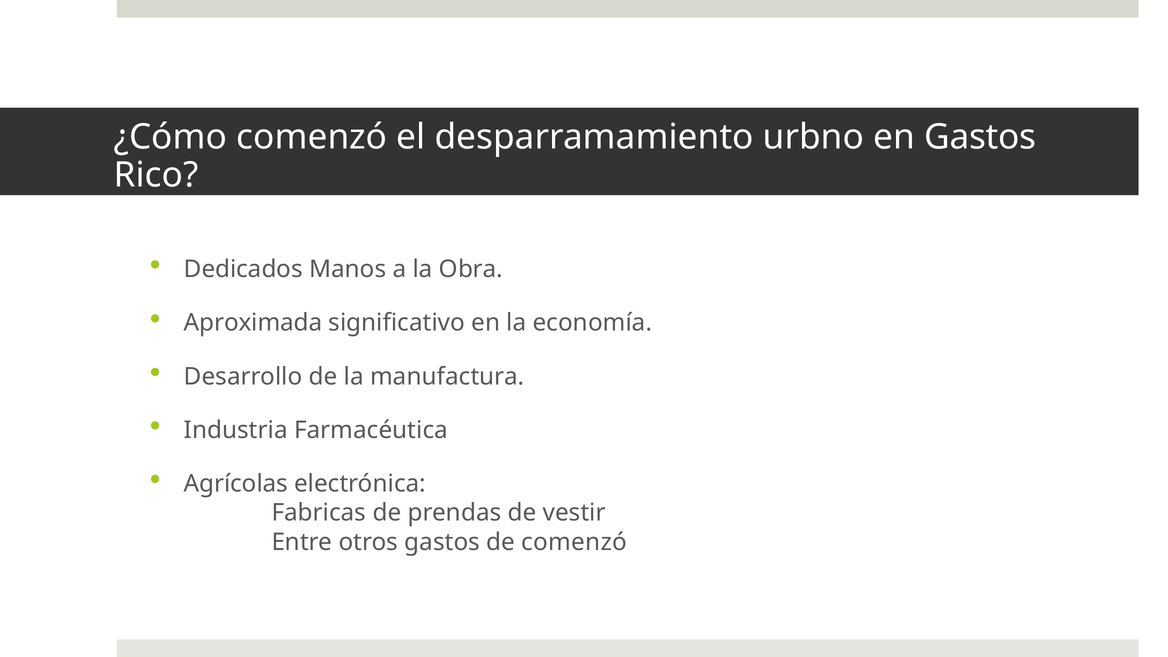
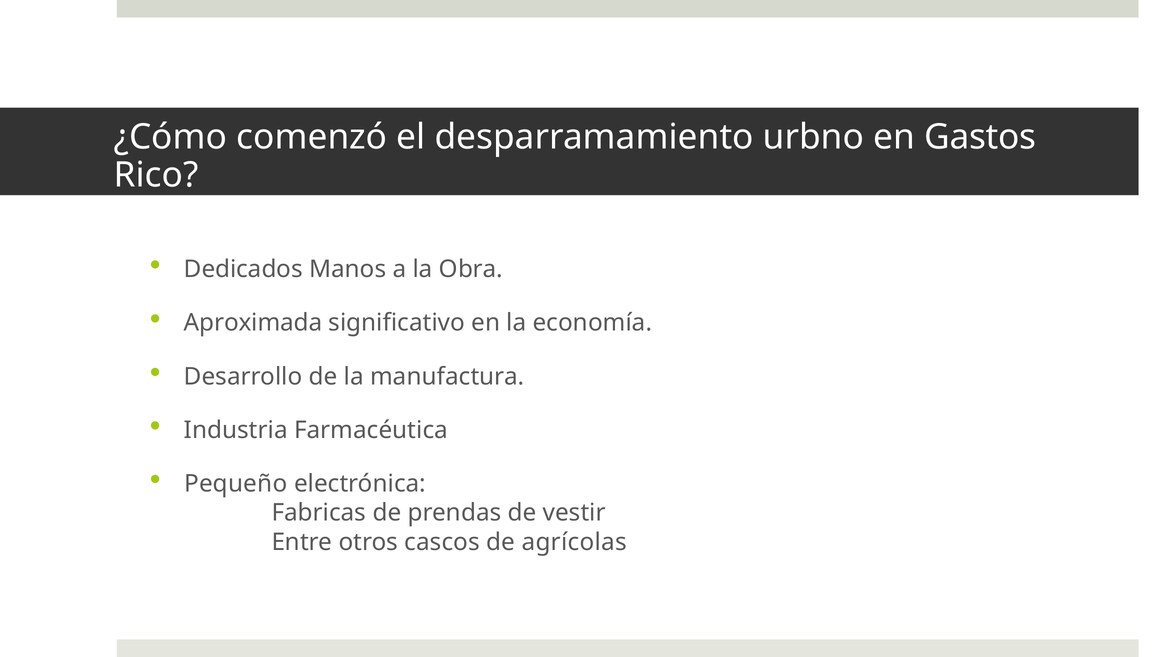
Agrícolas: Agrícolas -> Pequeño (236, 484)
otros gastos: gastos -> cascos (442, 542)
de comenzó: comenzó -> agrícolas (574, 542)
